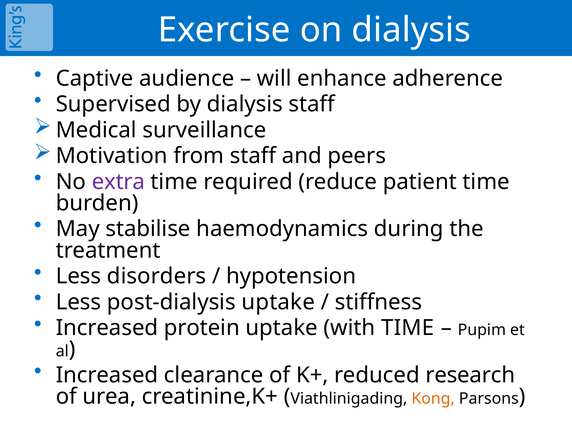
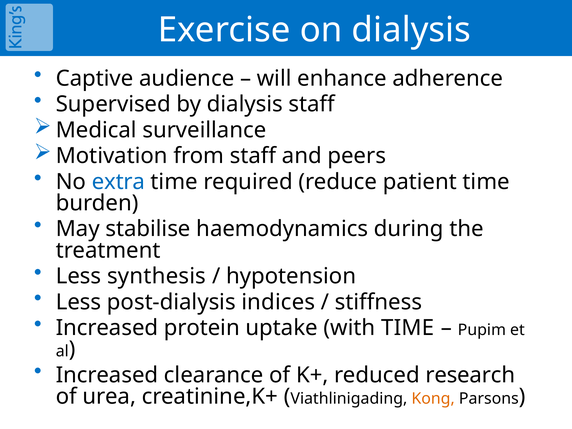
extra colour: purple -> blue (118, 182)
disorders: disorders -> synthesis (157, 276)
post-dialysis uptake: uptake -> indices (278, 302)
